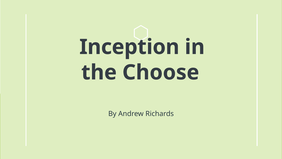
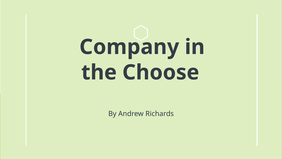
Inception: Inception -> Company (129, 47)
